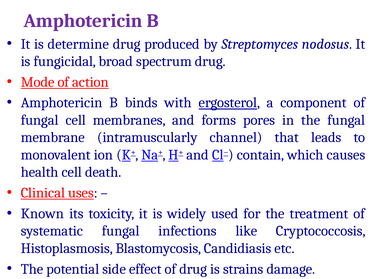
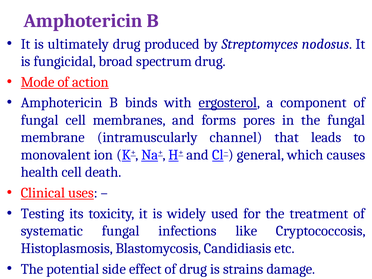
determine: determine -> ultimately (78, 44)
contain: contain -> general (261, 155)
Known: Known -> Testing (43, 214)
